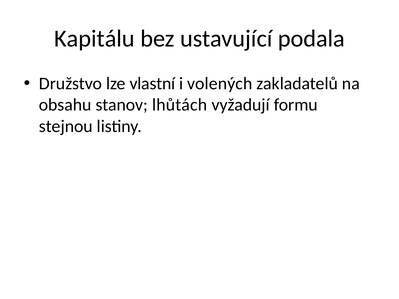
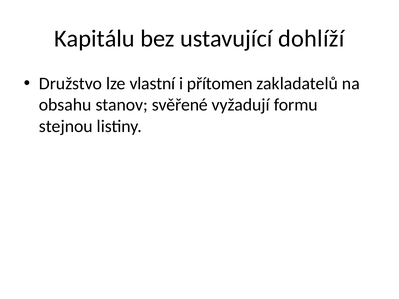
podala: podala -> dohlíží (311, 39)
volených: volených -> přítomen (220, 84)
lhůtách: lhůtách -> svěřené (180, 105)
